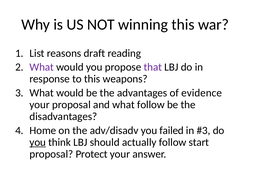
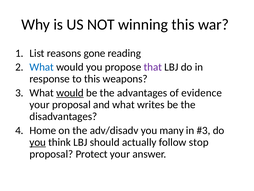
draft: draft -> gone (94, 53)
What colour: purple -> blue (42, 67)
would underline: none -> present (70, 93)
what follow: follow -> writes (151, 104)
failed: failed -> many (172, 130)
start: start -> stop (199, 142)
